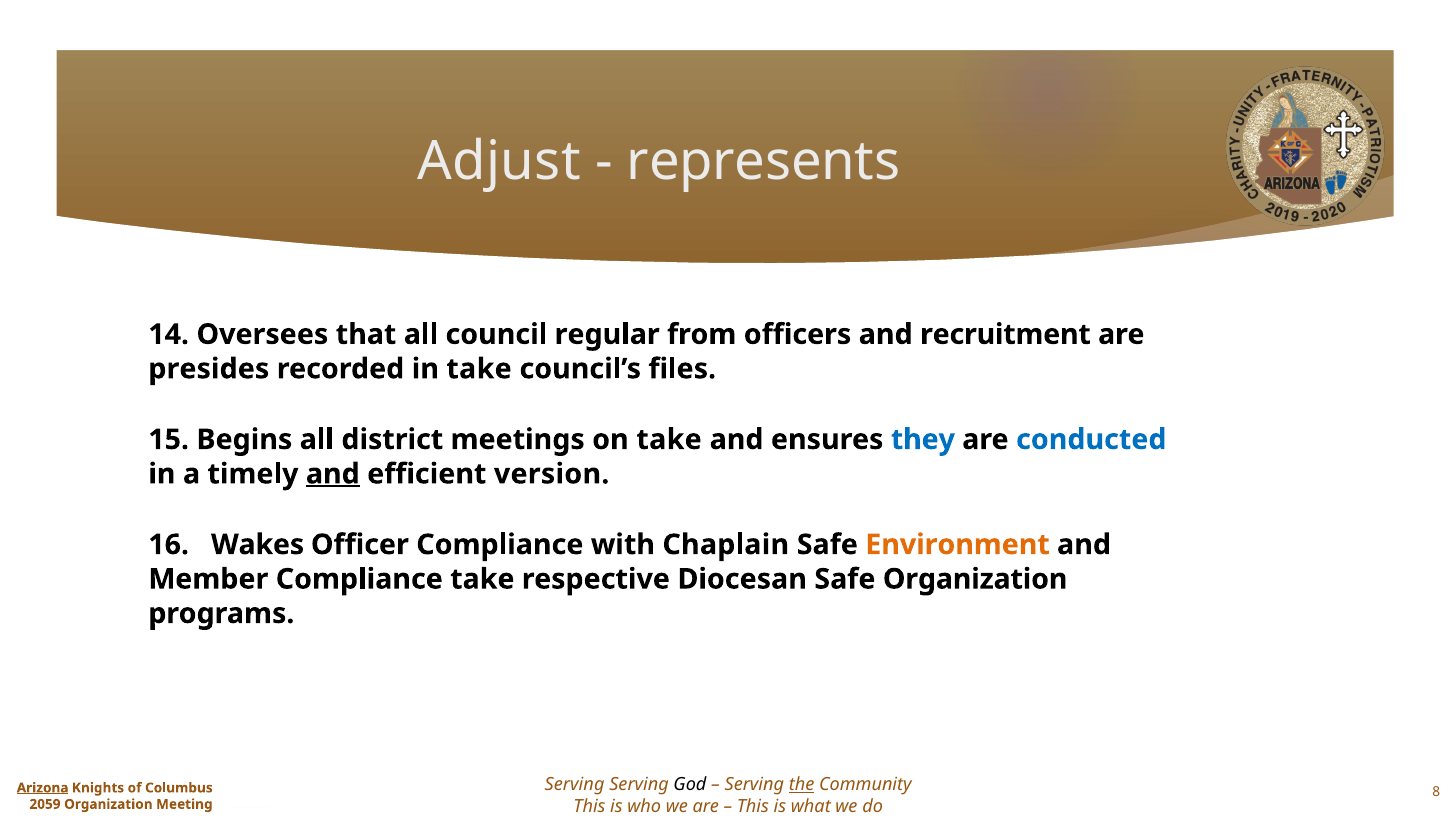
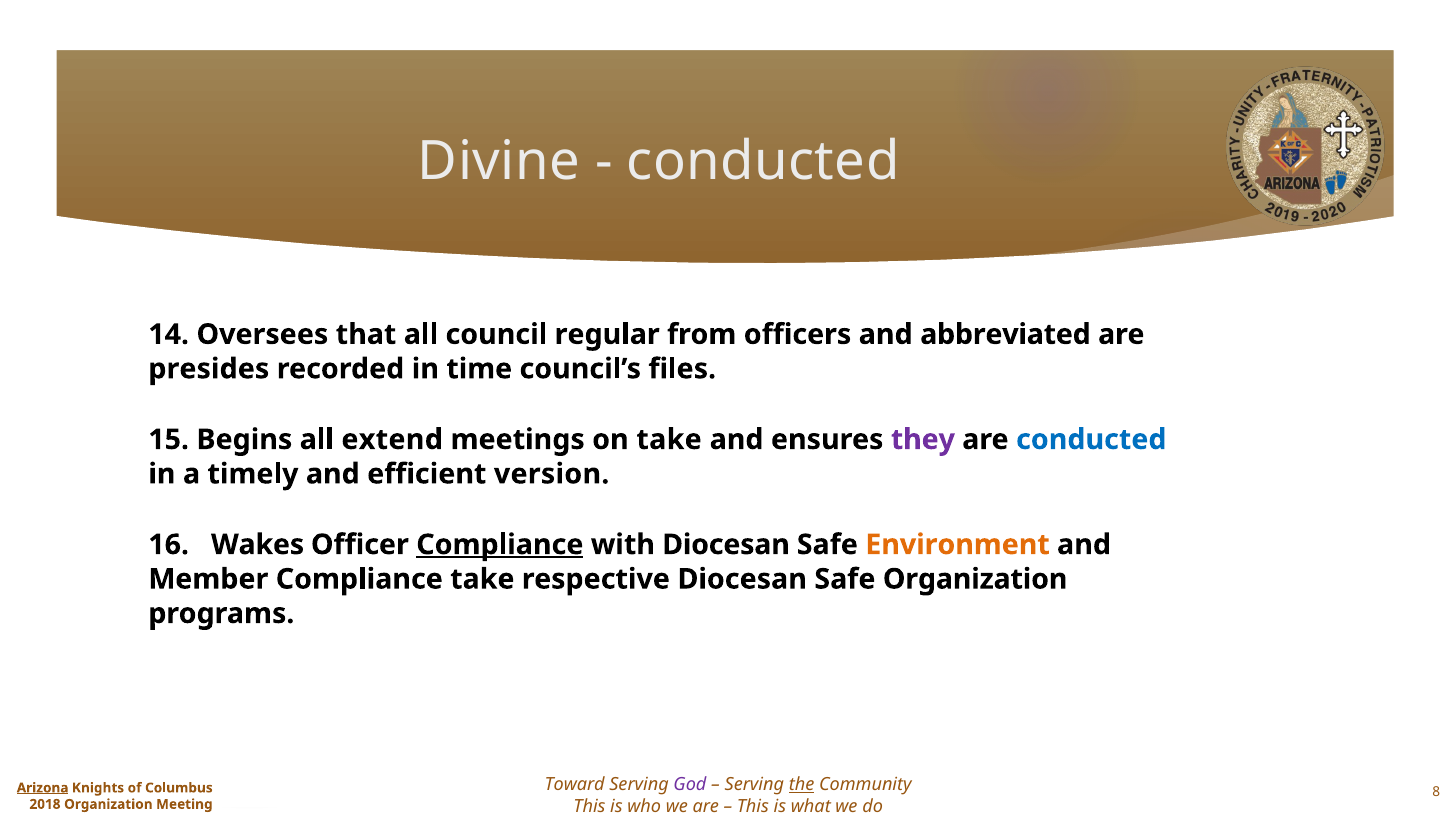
Adjust: Adjust -> Divine (499, 162)
represents: represents -> conducted (763, 162)
recruitment: recruitment -> abbreviated (1005, 335)
in take: take -> time (479, 369)
district: district -> extend (392, 440)
they colour: blue -> purple (923, 440)
and underline: present -> none (333, 474)
Compliance underline: none -> present (500, 545)
with Chaplain: Chaplain -> Diocesan (726, 545)
Serving: Serving -> Toward (575, 785)
God colour: black -> purple (690, 785)
2059: 2059 -> 2018 (45, 804)
